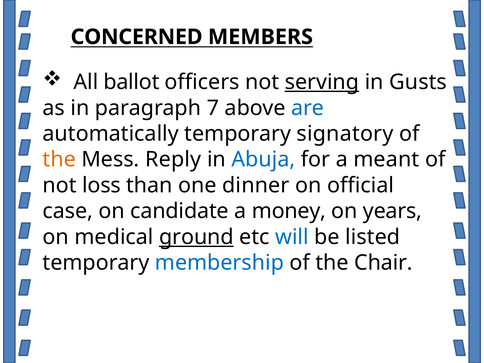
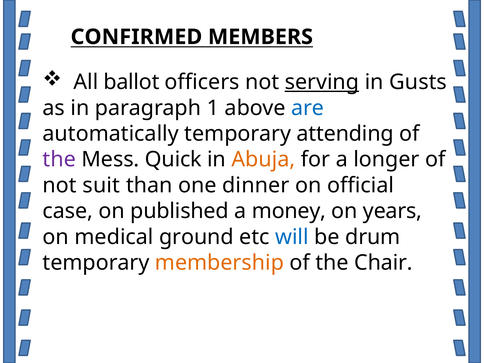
CONCERNED: CONCERNED -> CONFIRMED (136, 37)
7: 7 -> 1 (213, 108)
signatory: signatory -> attending (345, 134)
the colour: orange -> purple (59, 160)
Reply: Reply -> Quick (173, 160)
Abuja colour: blue -> orange (263, 160)
meant: meant -> longer (386, 160)
loss: loss -> suit (101, 185)
candidate: candidate -> published (180, 211)
ground underline: present -> none (196, 237)
listed: listed -> drum (373, 237)
membership colour: blue -> orange (219, 263)
